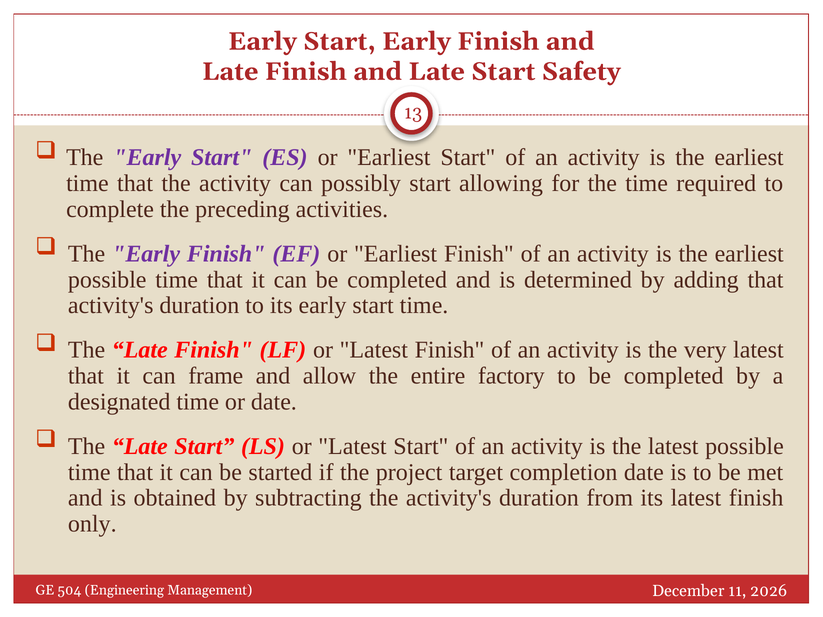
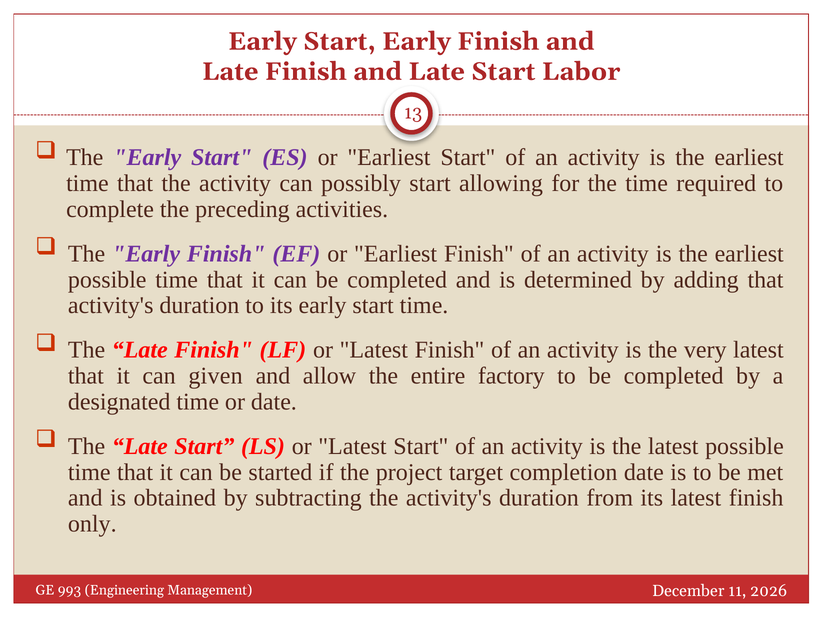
Safety: Safety -> Labor (581, 72)
frame: frame -> given (216, 376)
504: 504 -> 993 (69, 590)
